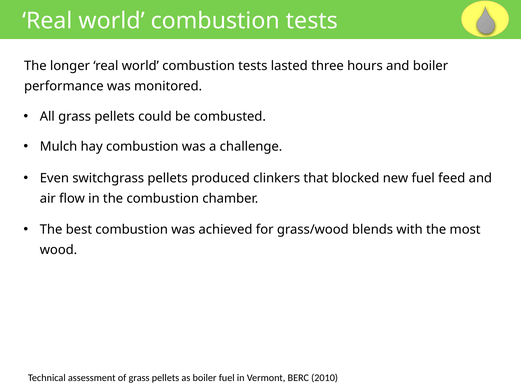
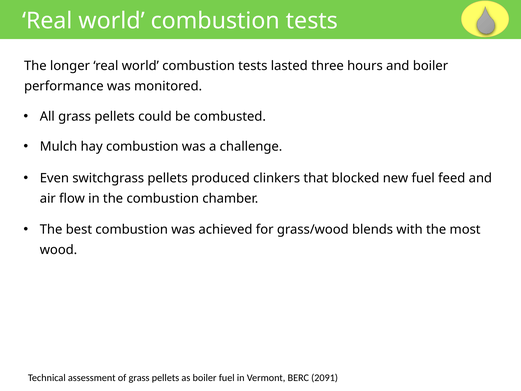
2010: 2010 -> 2091 (325, 378)
